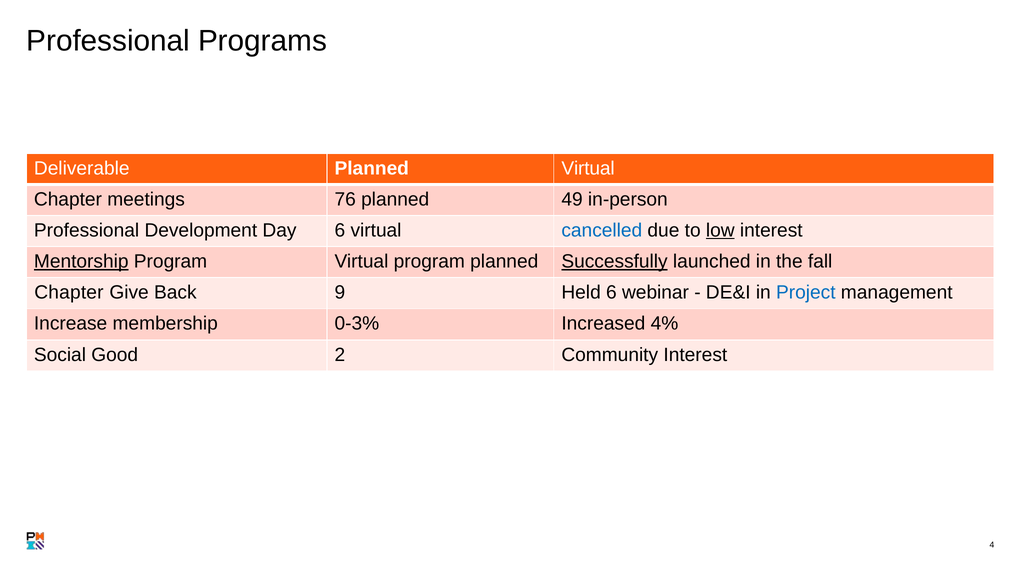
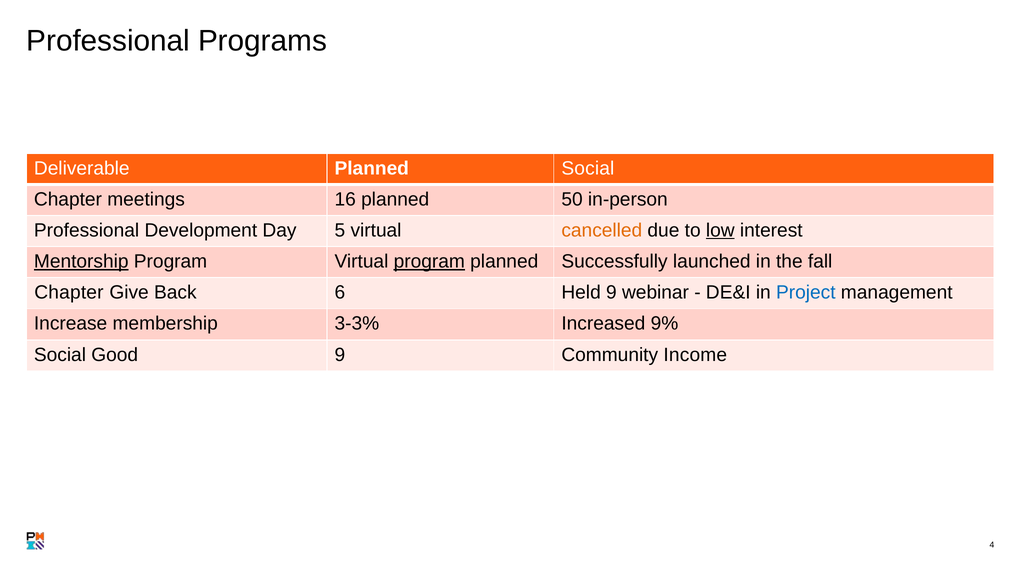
Planned Virtual: Virtual -> Social (588, 168)
76: 76 -> 16 (345, 199)
49: 49 -> 50 (572, 199)
Day 6: 6 -> 5 (340, 230)
cancelled colour: blue -> orange (602, 230)
program underline: none -> present (429, 261)
Successfully underline: present -> none (615, 261)
9: 9 -> 6 (340, 292)
Held 6: 6 -> 9 (611, 292)
0-3%: 0-3% -> 3-3% (357, 323)
4%: 4% -> 9% (664, 323)
Good 2: 2 -> 9 (340, 354)
Community Interest: Interest -> Income (695, 354)
